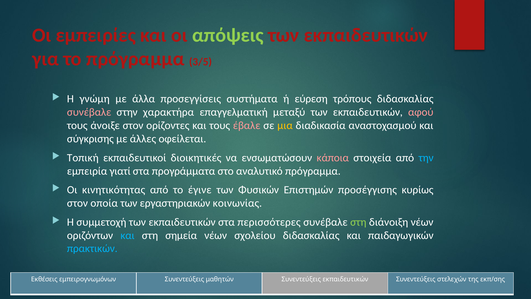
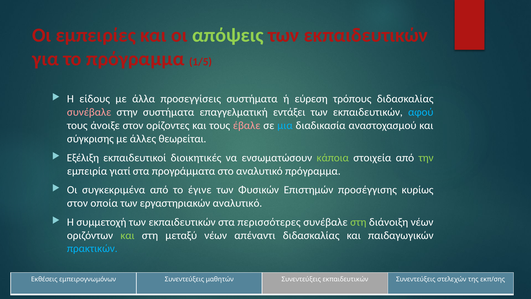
3/5: 3/5 -> 1/5 (200, 62)
γνώμη: γνώμη -> είδους (95, 99)
στην χαρακτήρα: χαρακτήρα -> συστήματα (169, 112)
μεταξύ: μεταξύ -> εντάξει (289, 112)
αφού colour: pink -> light blue (421, 112)
μια colour: yellow -> light blue (285, 125)
οφείλεται: οφείλεται -> θεωρείται (182, 139)
Τοπική: Τοπική -> Εξέλιξη (83, 158)
κάποια colour: pink -> light green (333, 158)
την colour: light blue -> light green (426, 158)
κινητικότητας: κινητικότητας -> συγκεκριμένα (114, 190)
εργαστηριακών κοινωνίας: κοινωνίας -> αναλυτικό (237, 203)
και colour: light blue -> light green (128, 235)
σημεία: σημεία -> μεταξύ (181, 235)
σχολείου: σχολείου -> απέναντι (255, 235)
